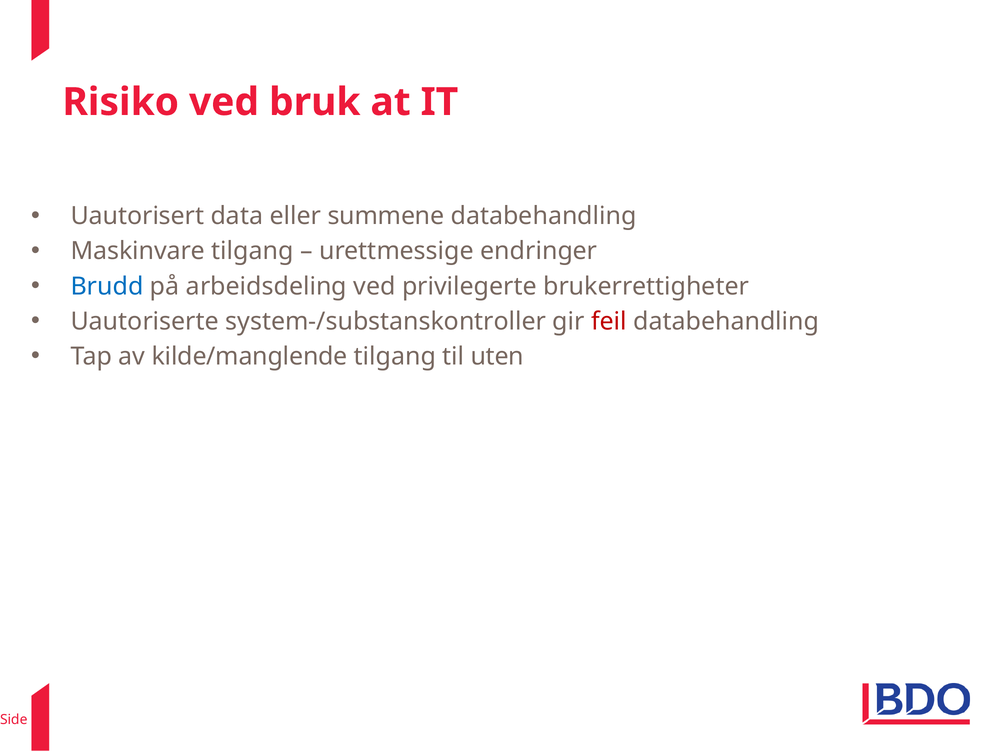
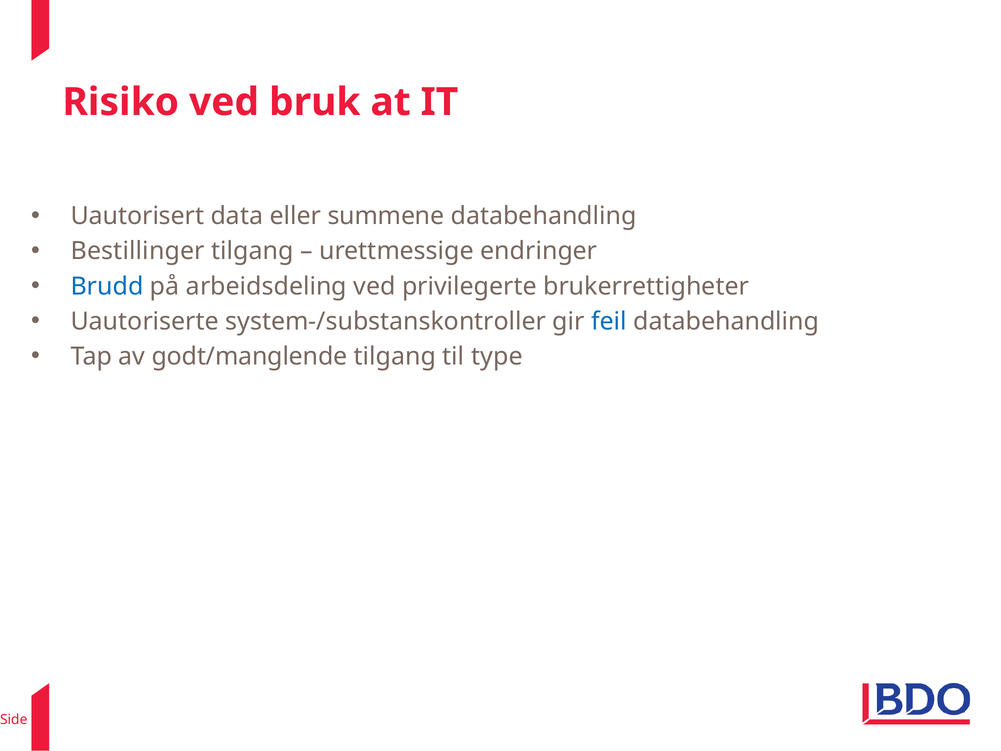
Maskinvare: Maskinvare -> Bestillinger (138, 251)
feil colour: red -> blue (609, 321)
kilde/manglende: kilde/manglende -> godt/manglende (250, 356)
uten: uten -> type (497, 356)
